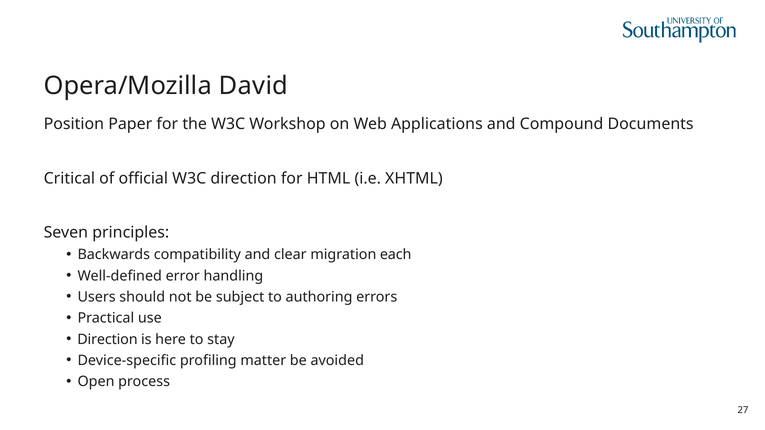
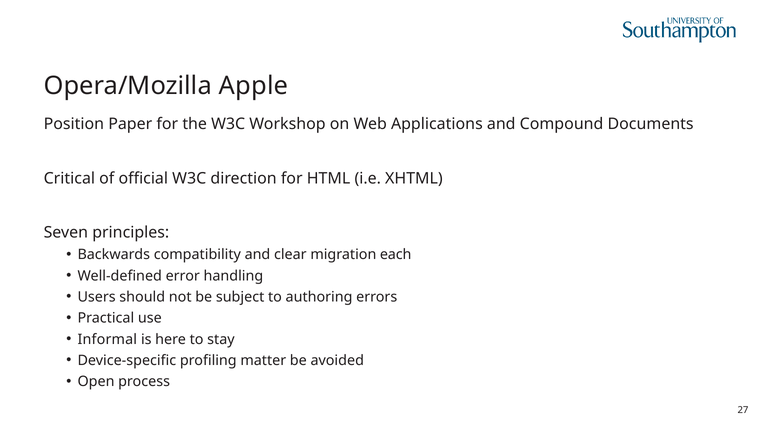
David: David -> Apple (254, 86)
Direction: Direction -> Informal (107, 340)
